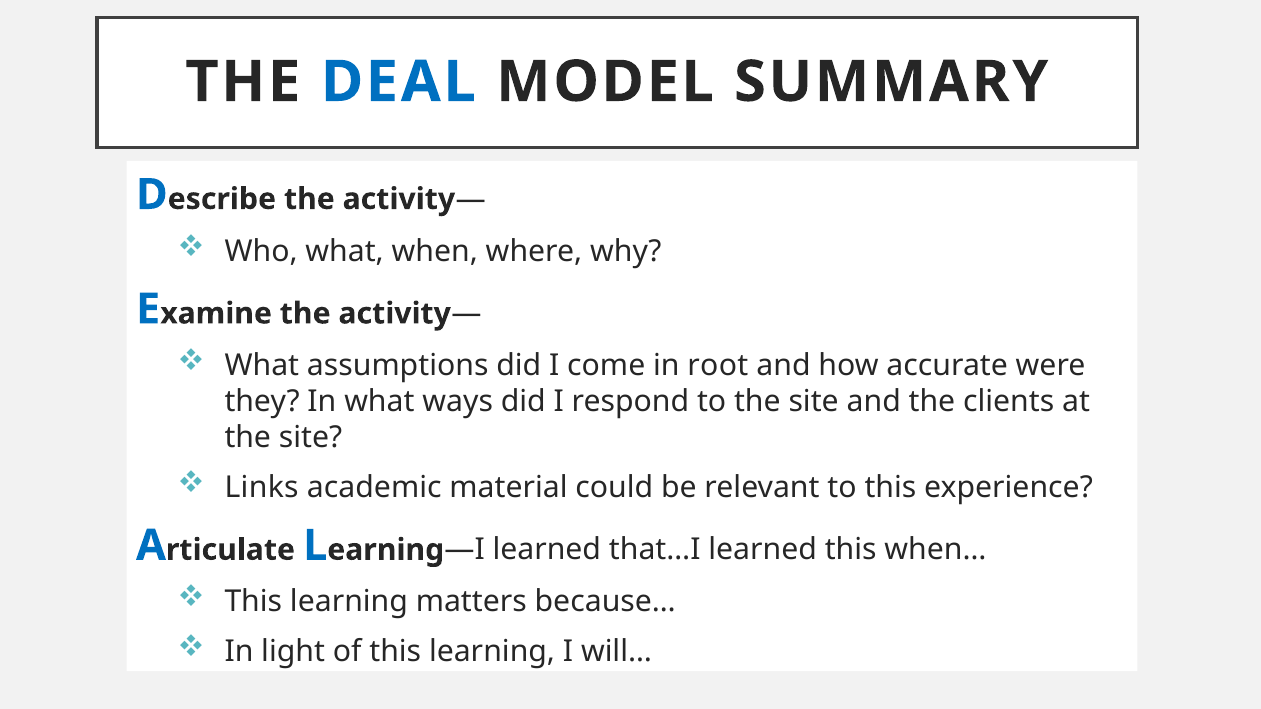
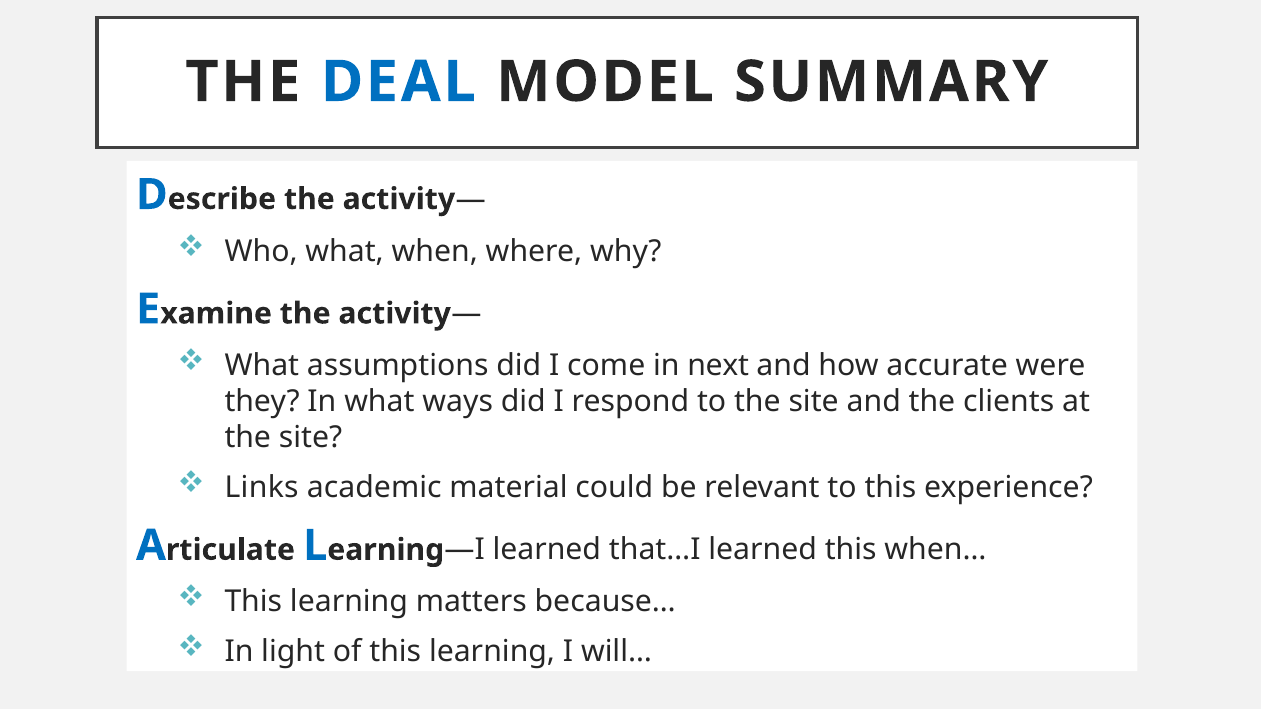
root: root -> next (718, 366)
